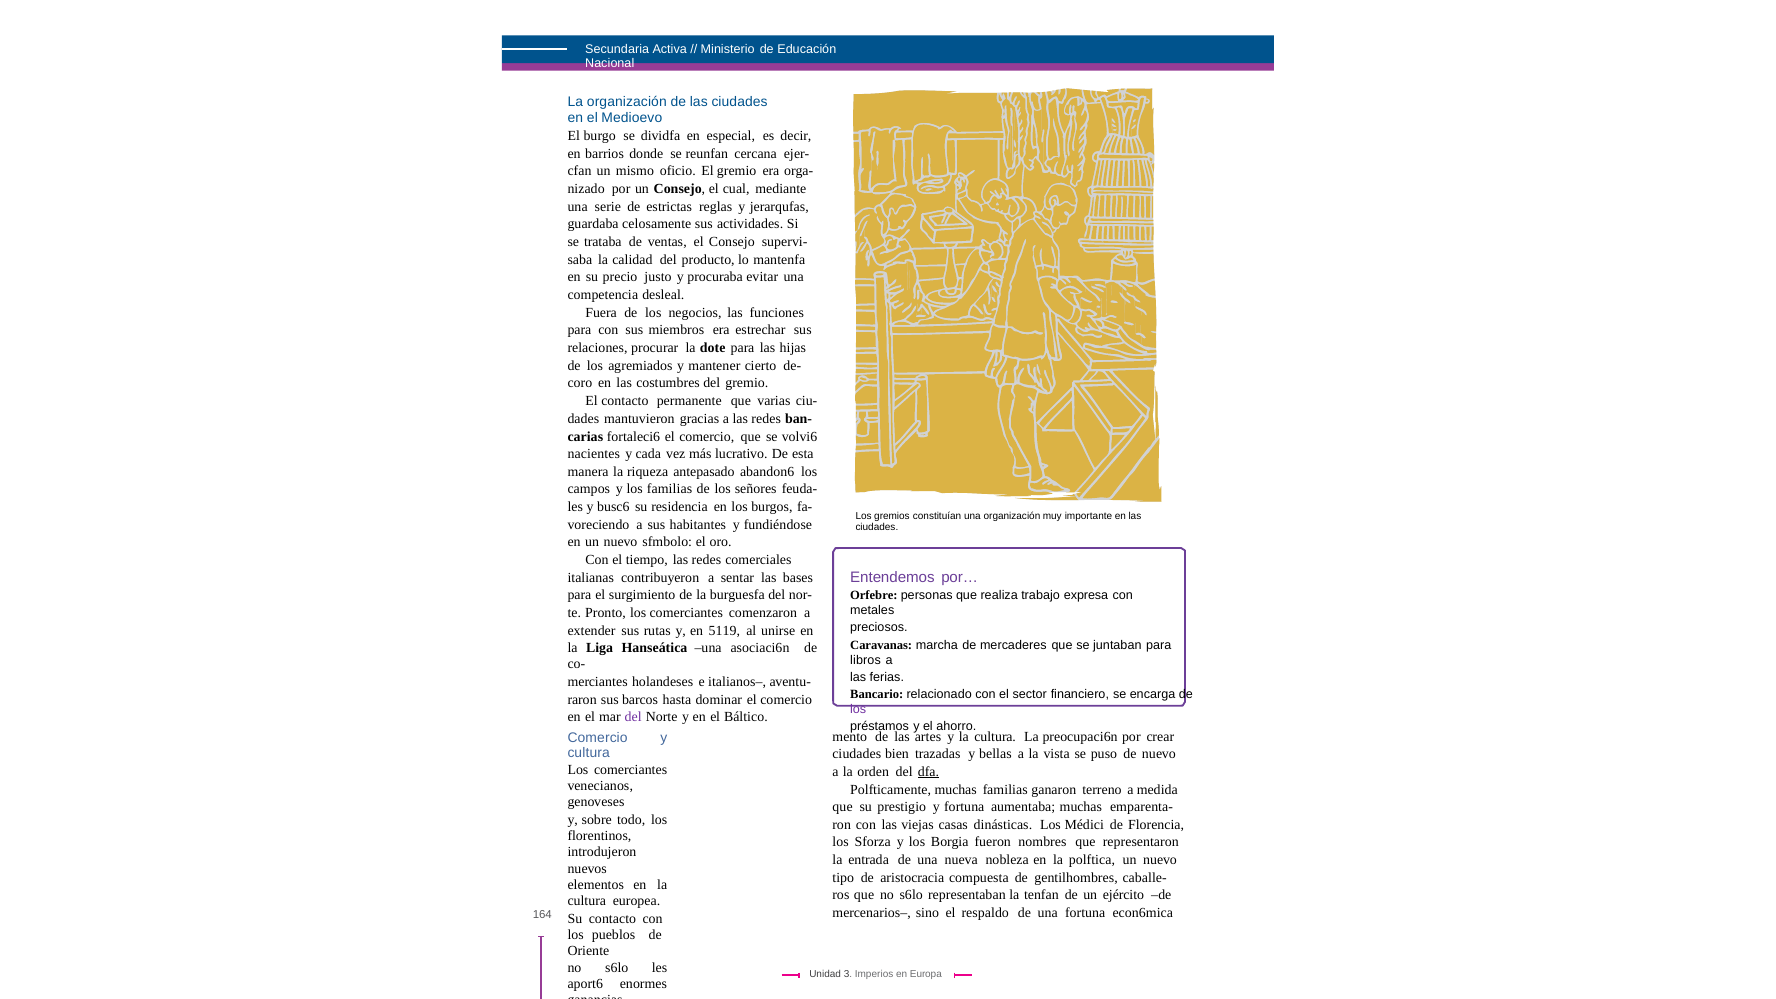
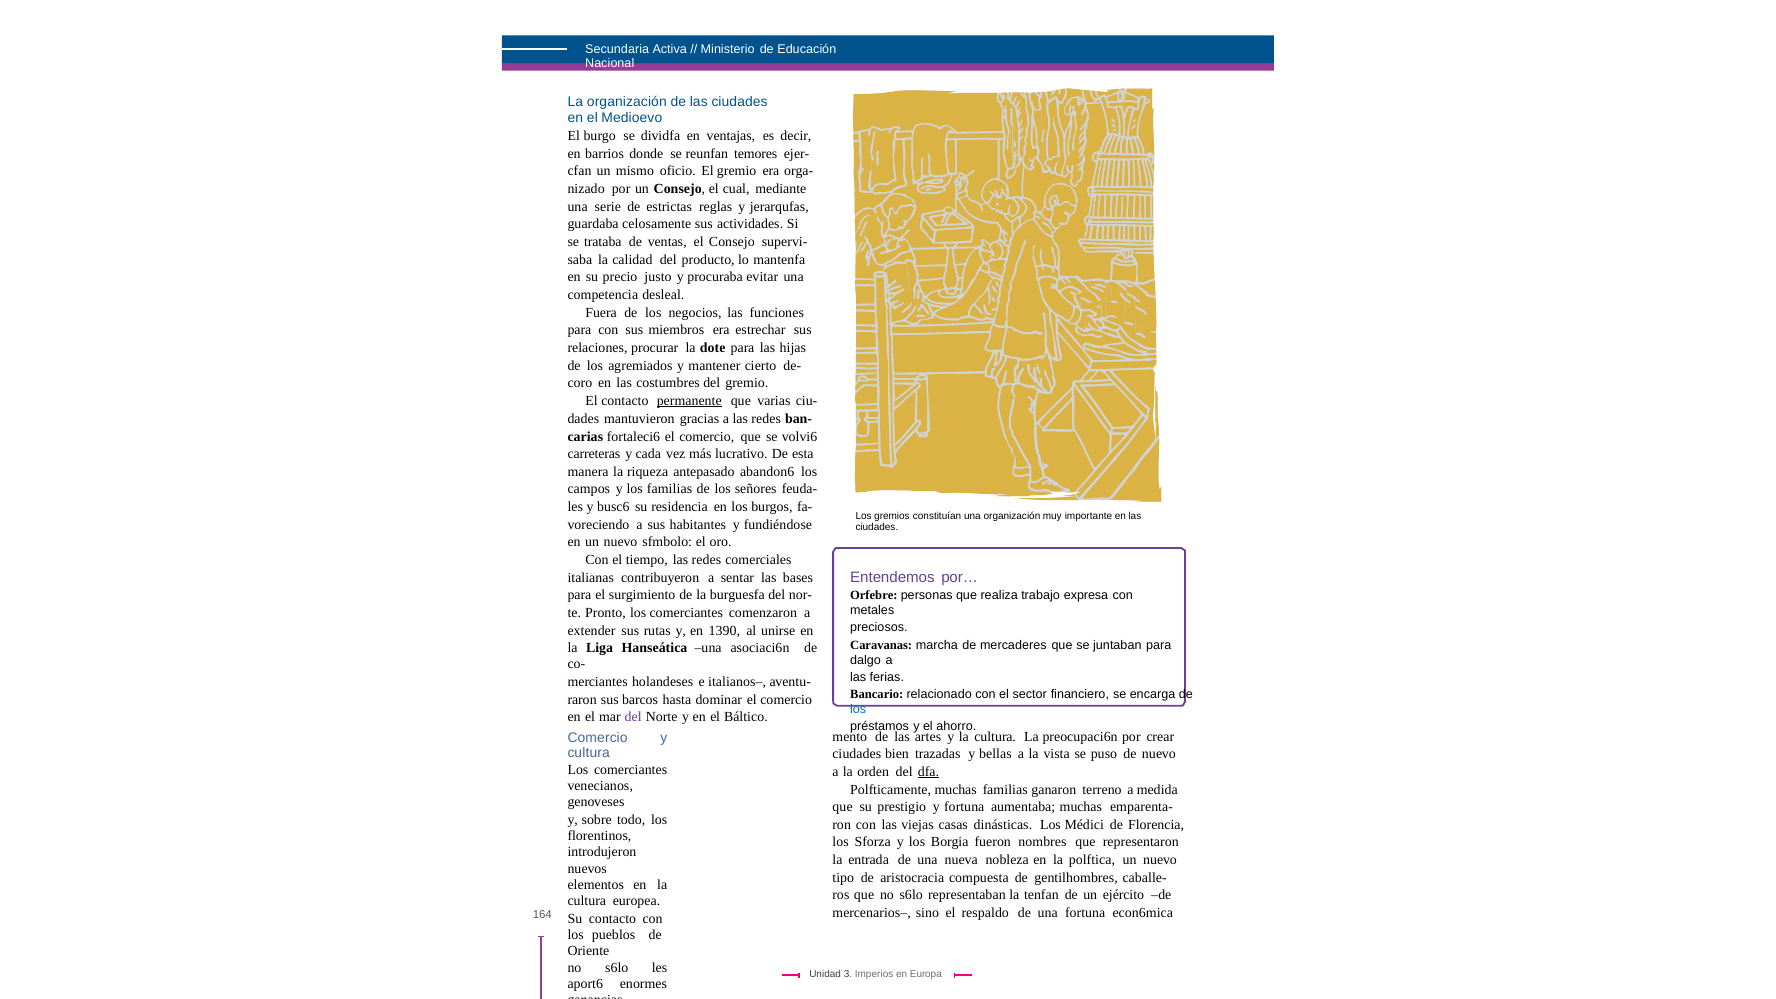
especial: especial -> ventajas (731, 136)
cercana: cercana -> temores (756, 154)
permanente underline: none -> present (689, 401)
nacientes: nacientes -> carreteras (594, 454)
5119: 5119 -> 1390 (724, 630)
libros: libros -> dalgo (866, 660)
los colour: purple -> blue (858, 709)
